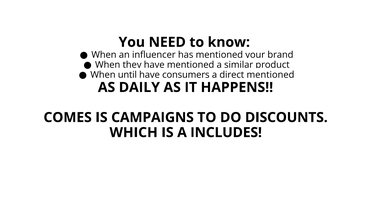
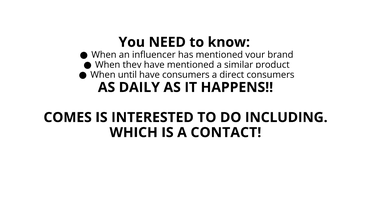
direct mentioned: mentioned -> consumers (271, 75)
CAMPAIGNS: CAMPAIGNS -> INTERESTED (152, 117)
DISCOUNTS: DISCOUNTS -> INCLUDING (286, 117)
INCLUDES: INCLUDES -> CONTACT (226, 132)
